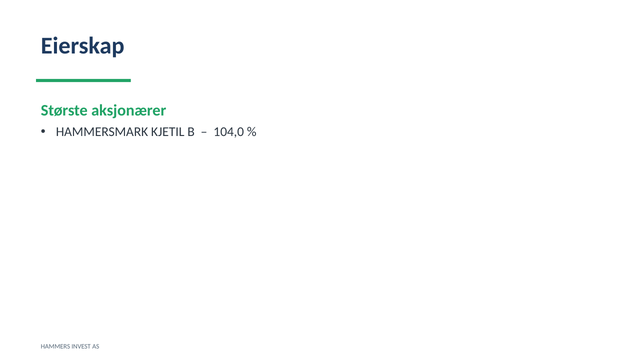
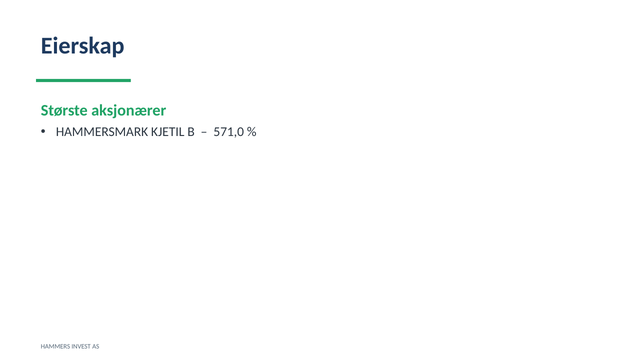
104,0: 104,0 -> 571,0 (229, 132)
